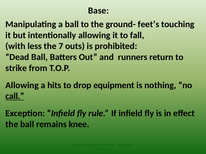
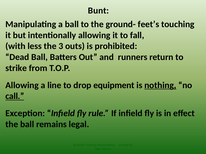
Base: Base -> Bunt (98, 11)
7: 7 -> 3 (61, 46)
hits: hits -> line (54, 85)
nothing underline: none -> present (160, 85)
knee: knee -> legal (79, 125)
